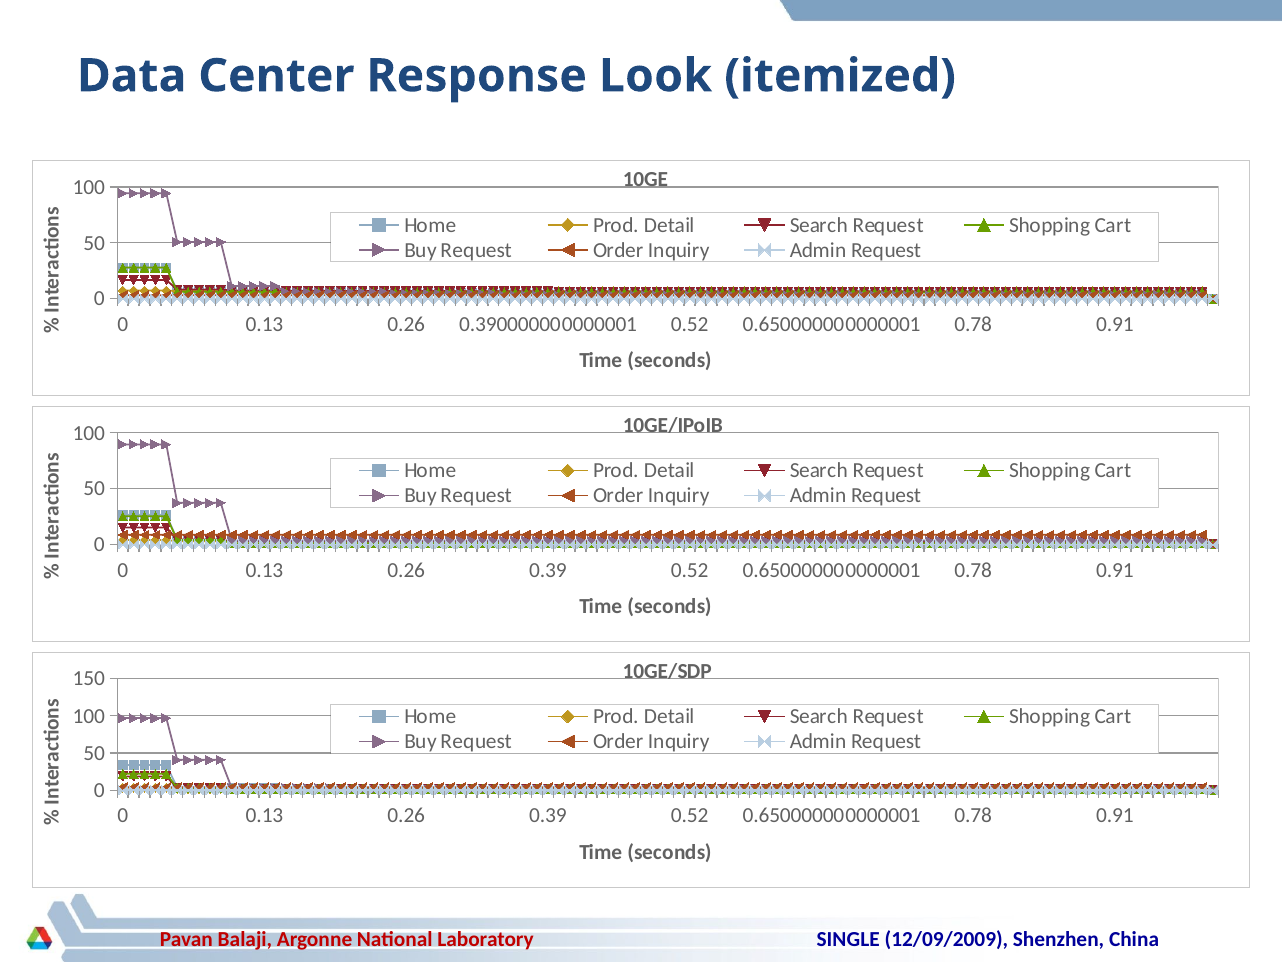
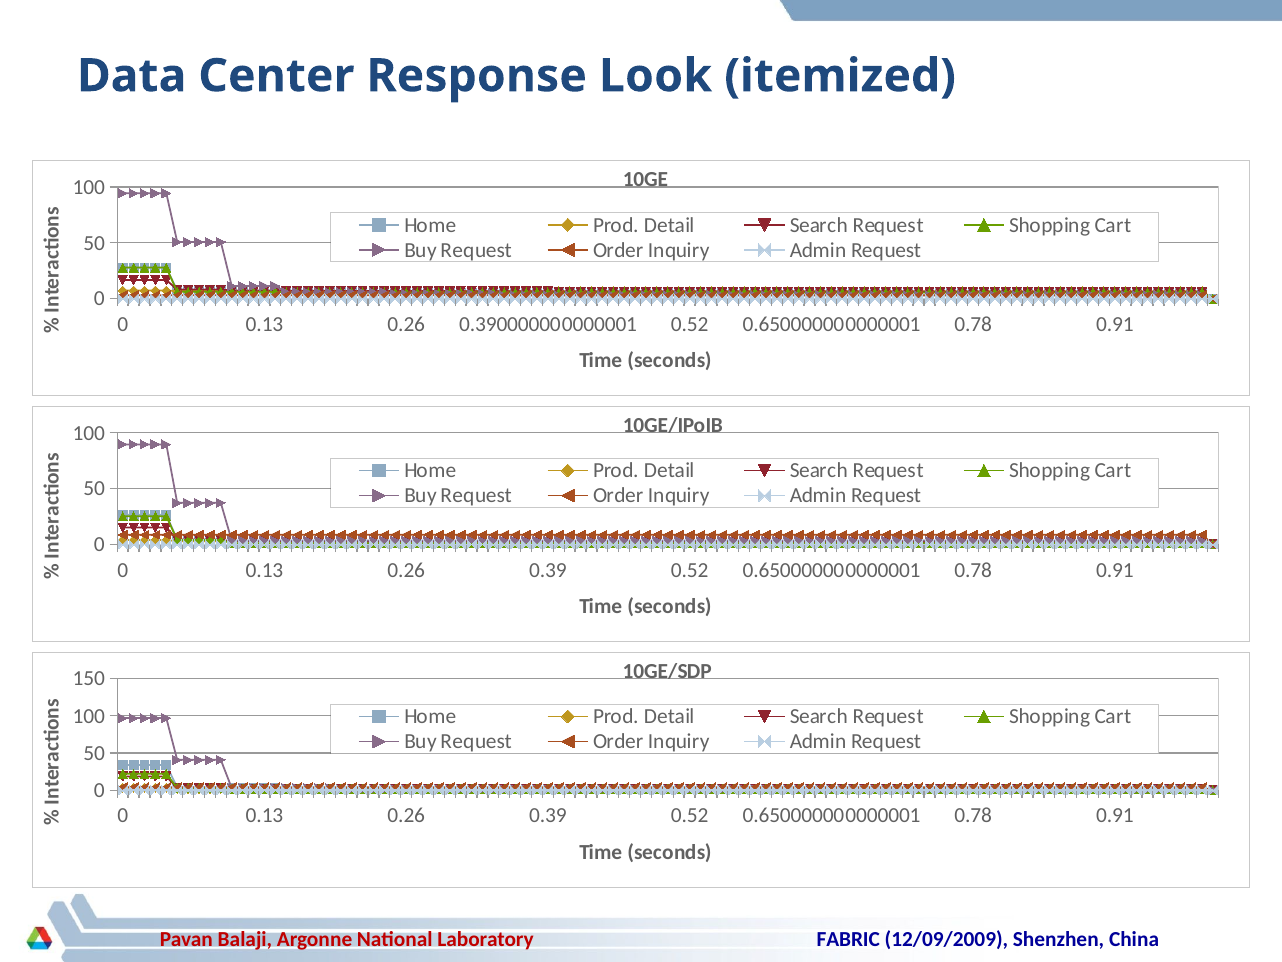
SINGLE: SINGLE -> FABRIC (848, 939)
